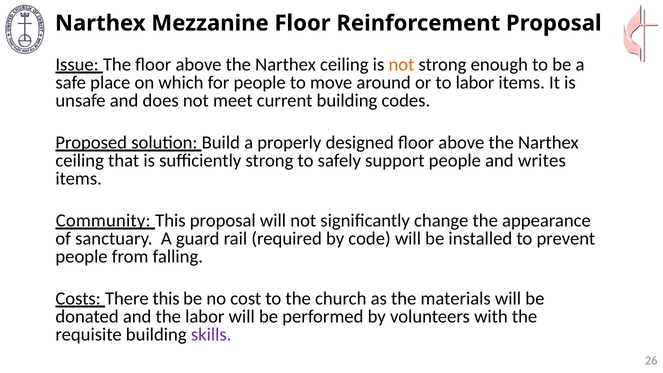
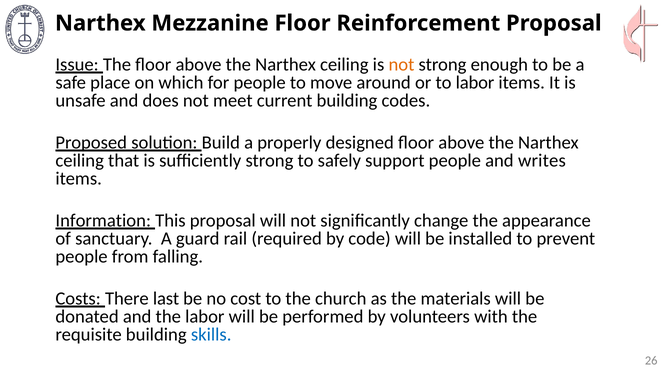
Community: Community -> Information (103, 220)
There this: this -> last (166, 298)
skills colour: purple -> blue (211, 335)
